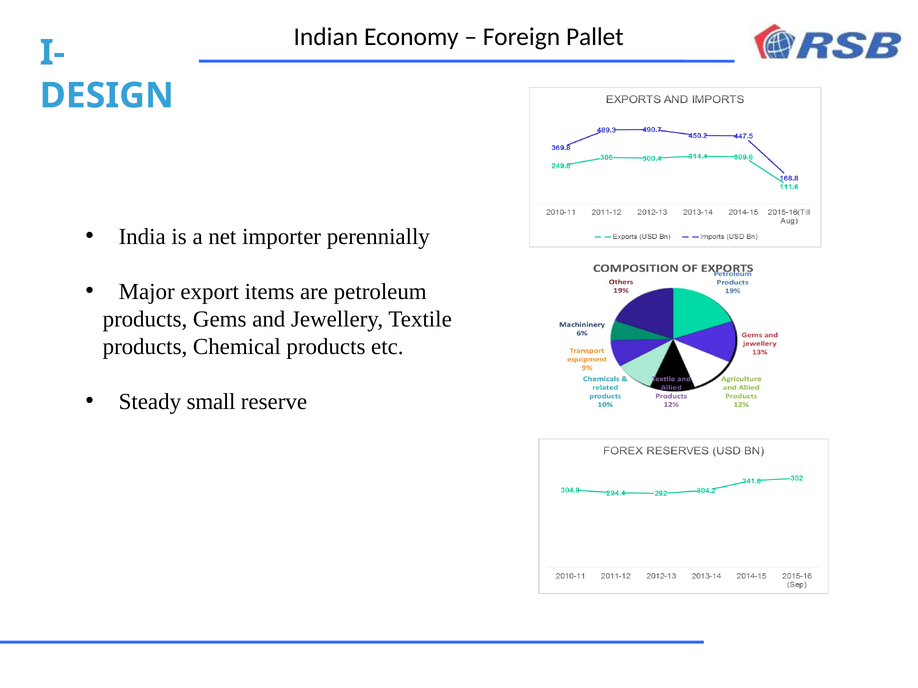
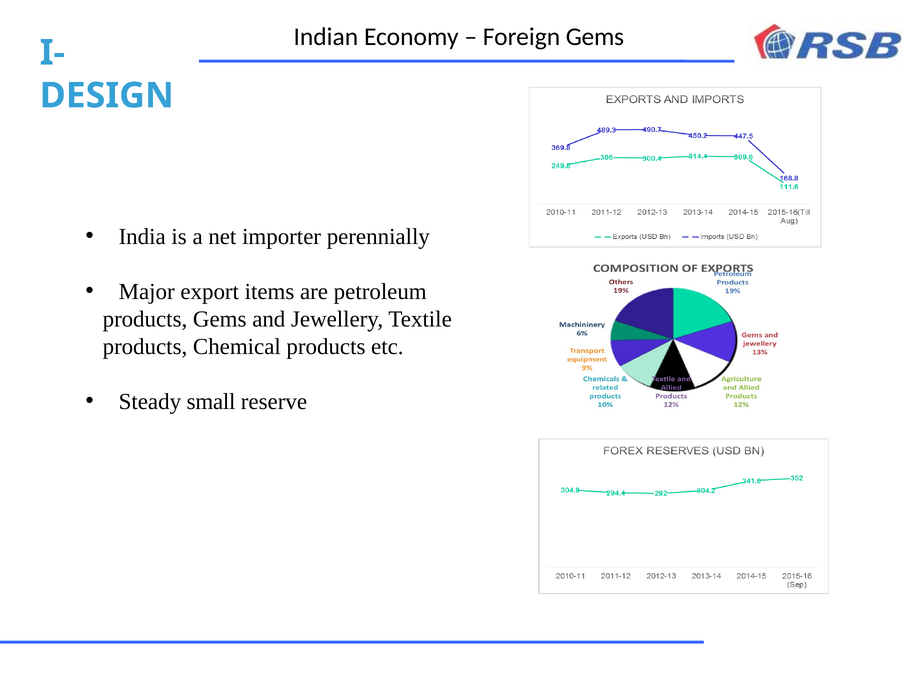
Foreign Pallet: Pallet -> Gems (595, 37)
